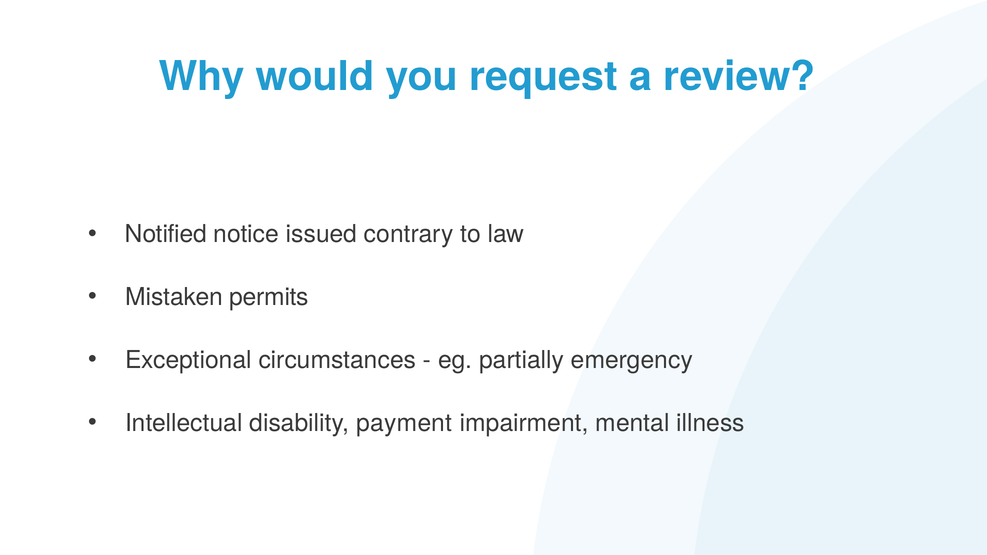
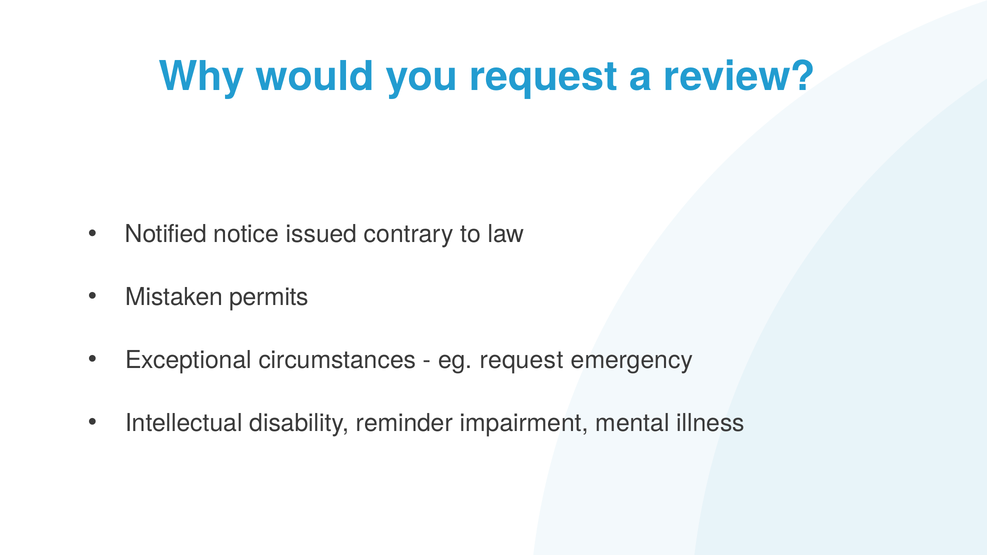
eg partially: partially -> request (521, 360)
payment: payment -> reminder (404, 423)
